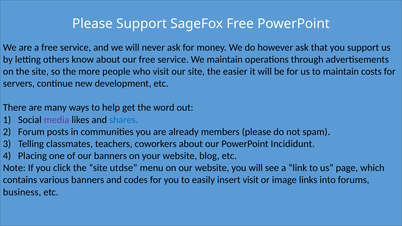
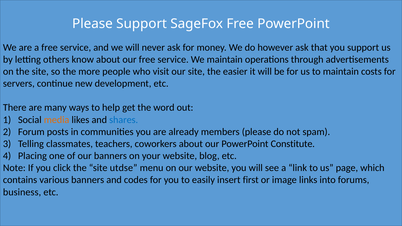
media colour: purple -> orange (57, 120)
Incididunt: Incididunt -> Constitute (293, 144)
insert visit: visit -> first (251, 180)
